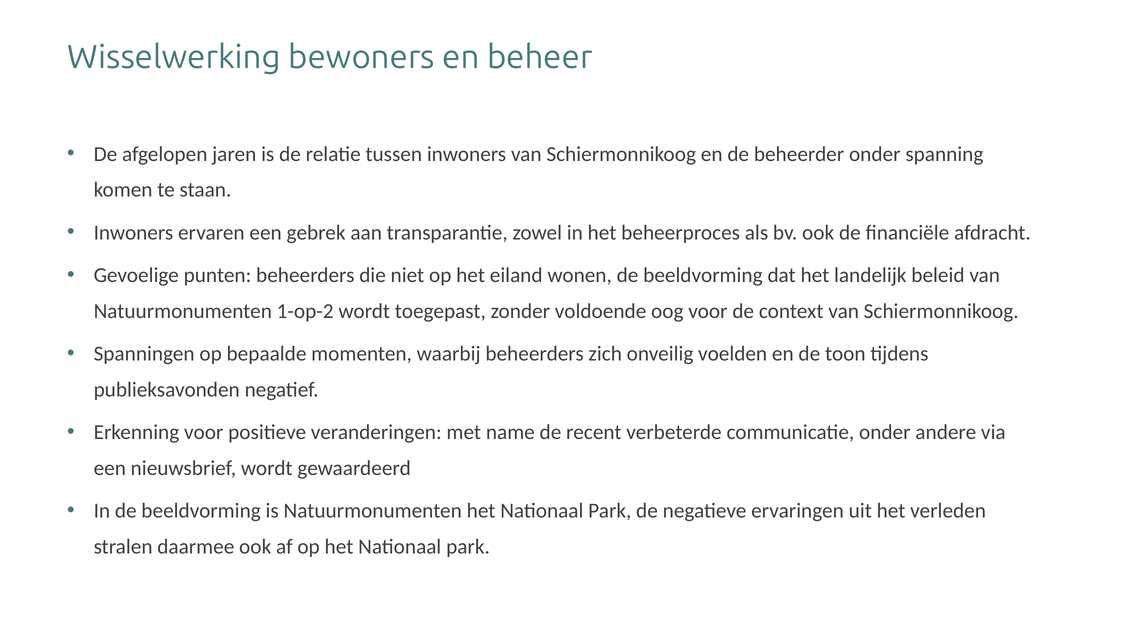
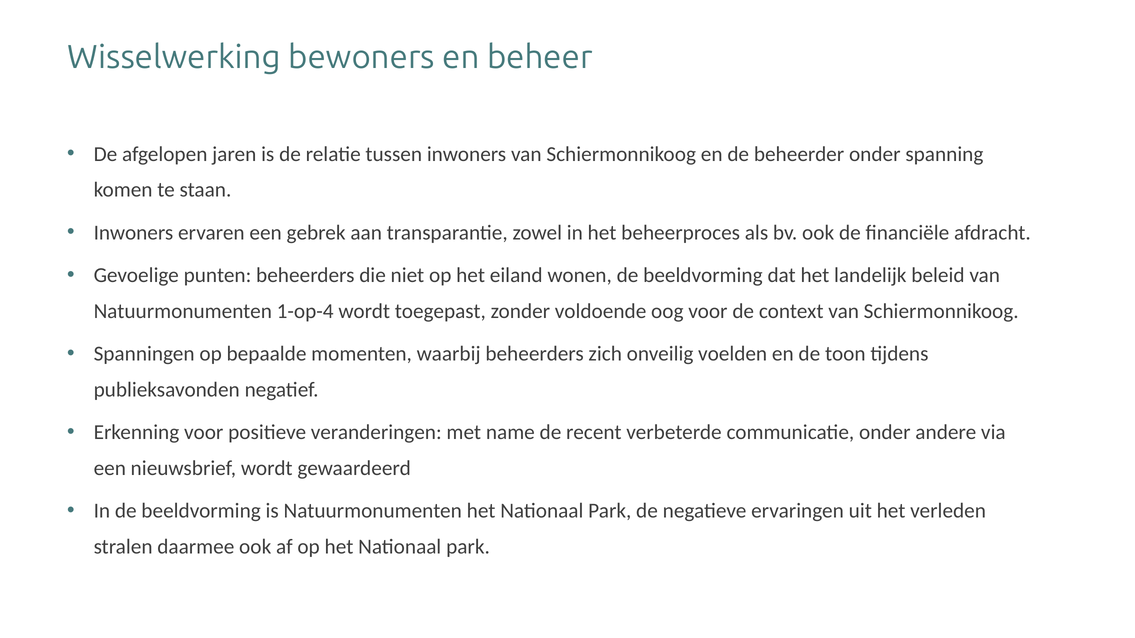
1-op-2: 1-op-2 -> 1-op-4 (305, 311)
